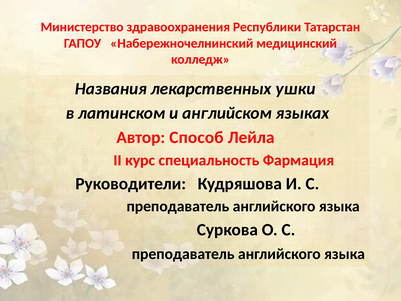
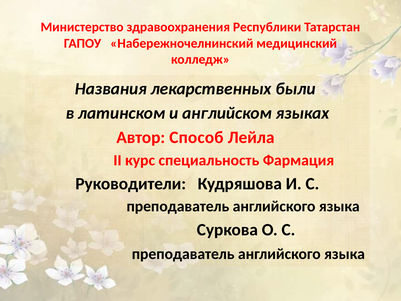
ушки: ушки -> были (296, 89)
